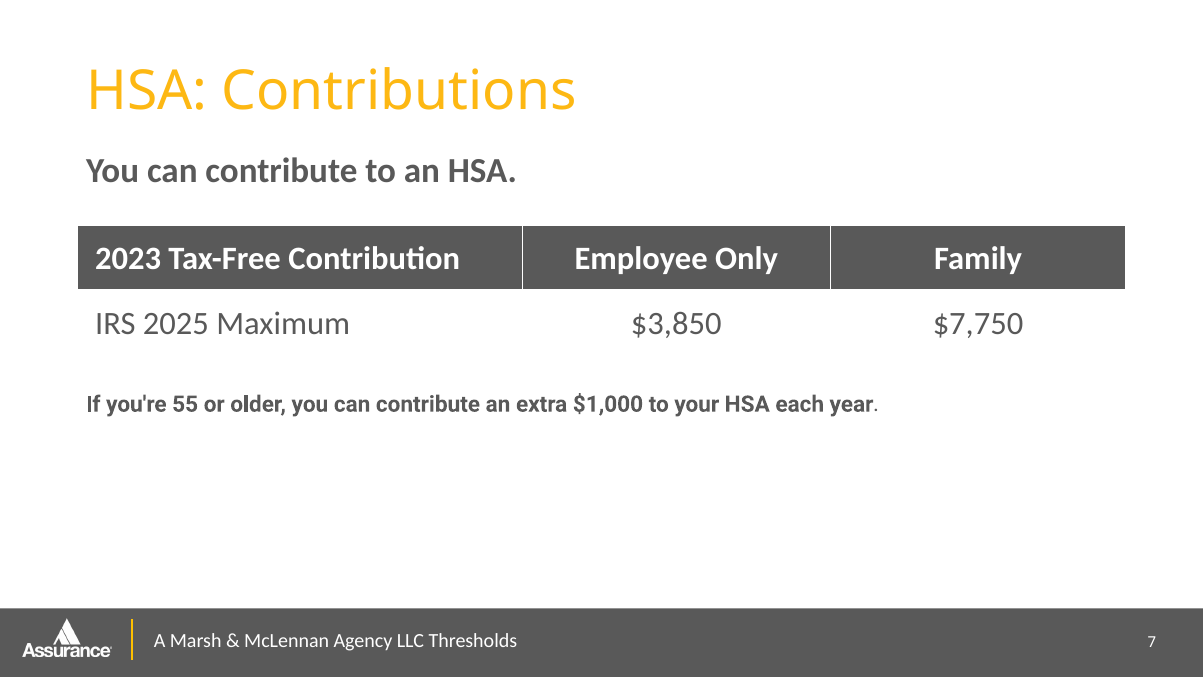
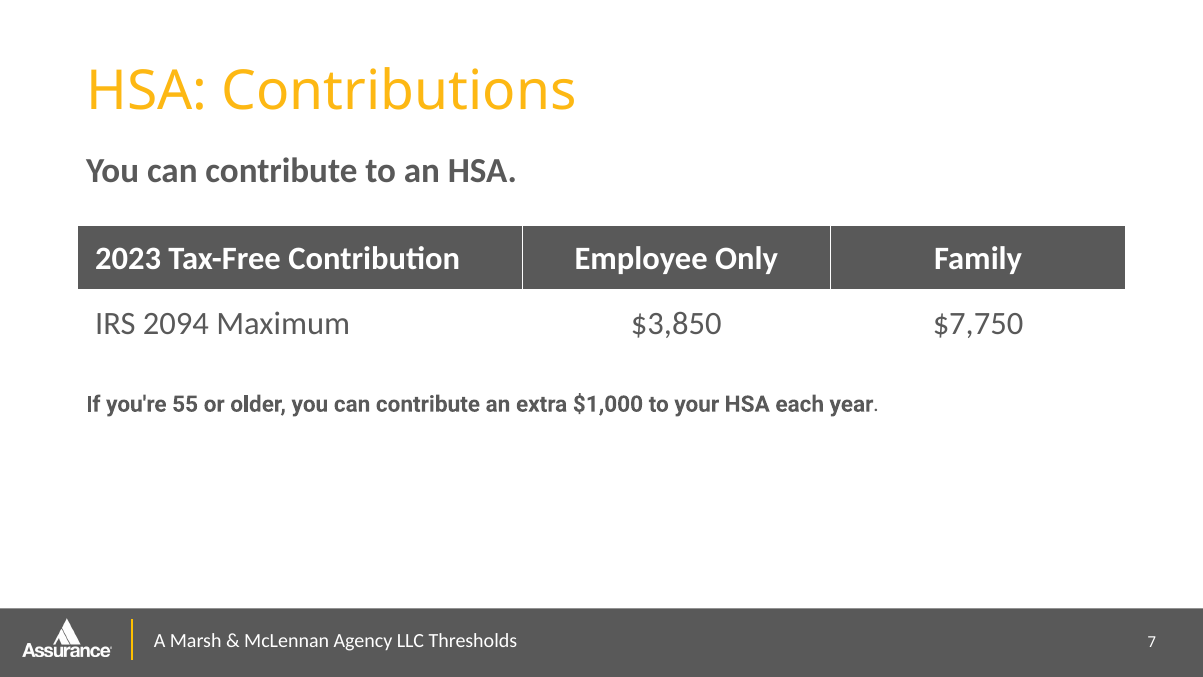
2025: 2025 -> 2094 (176, 323)
